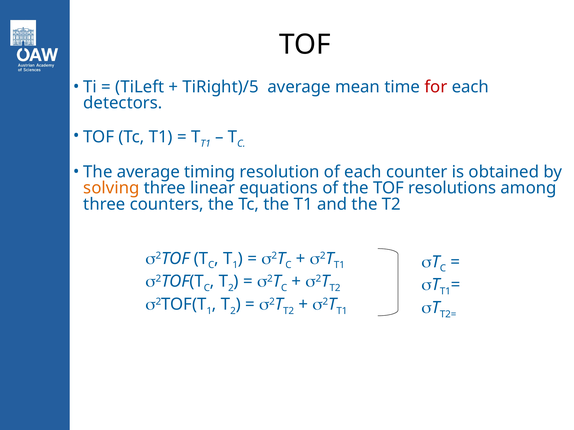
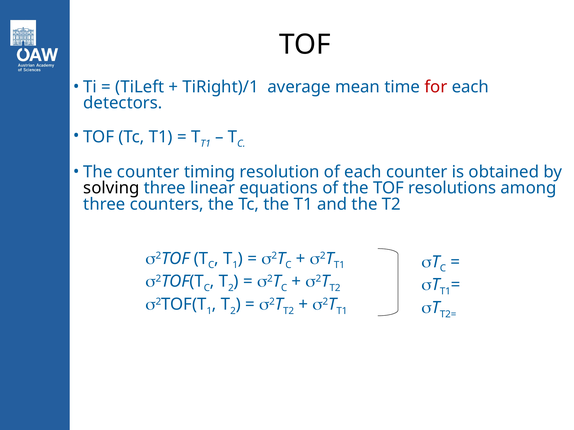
TiRight)/5: TiRight)/5 -> TiRight)/1 (221, 87)
The average: average -> counter (148, 172)
solving colour: orange -> black (111, 188)
